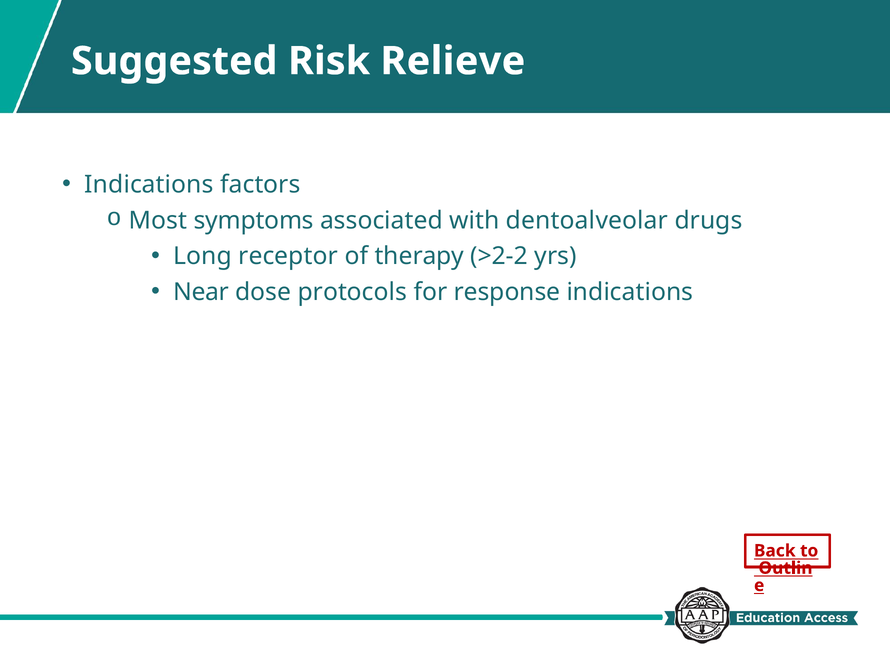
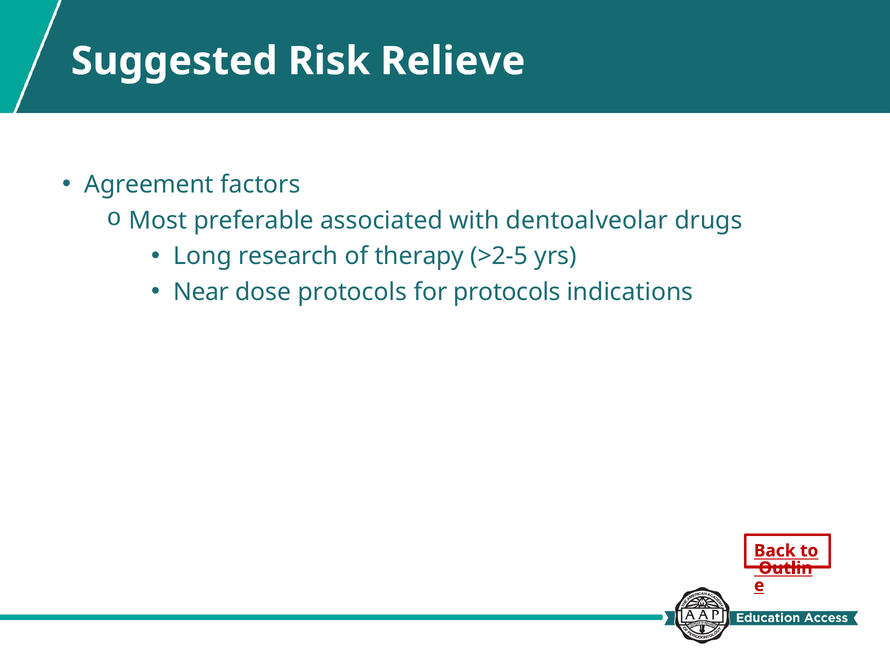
Indications: Indications -> Agreement (149, 185)
symptoms: symptoms -> preferable (254, 221)
receptor: receptor -> research (288, 256)
>2-2: >2-2 -> >2-5 (499, 256)
for response: response -> protocols (507, 292)
